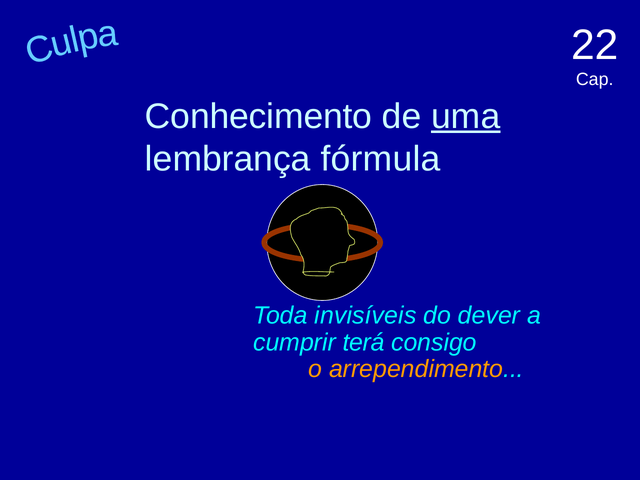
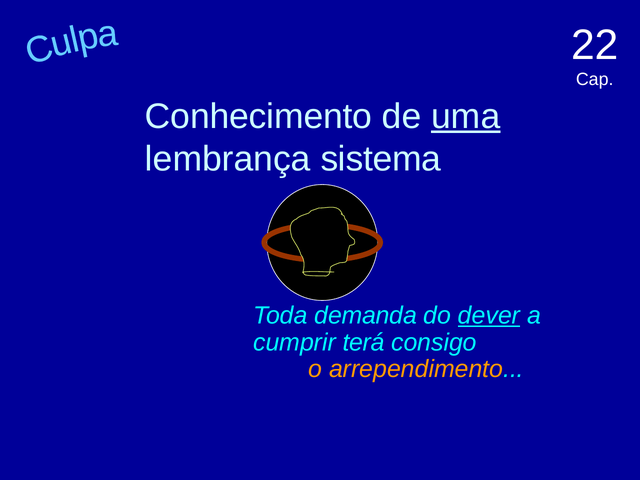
fórmula: fórmula -> sistema (381, 159)
invisíveis: invisíveis -> demanda (366, 315)
dever underline: none -> present (489, 315)
